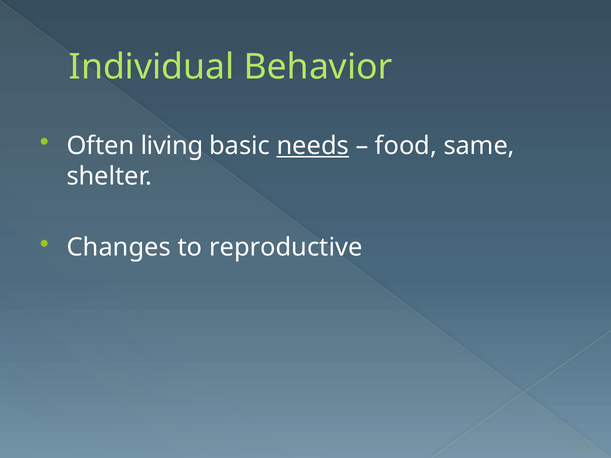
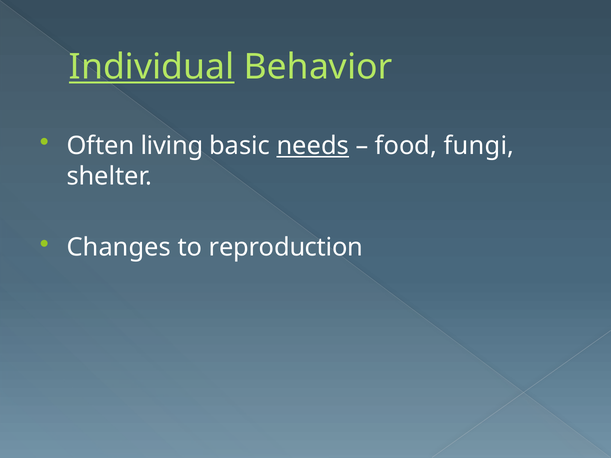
Individual underline: none -> present (152, 67)
same: same -> fungi (479, 146)
reproductive: reproductive -> reproduction (286, 248)
